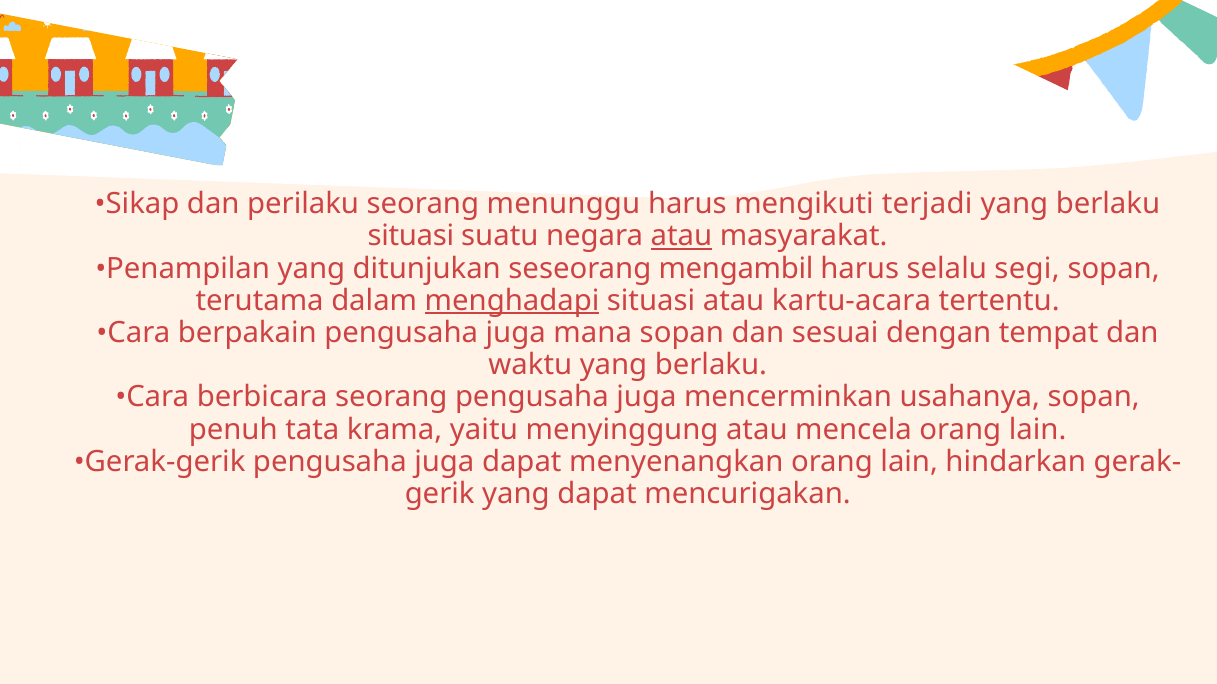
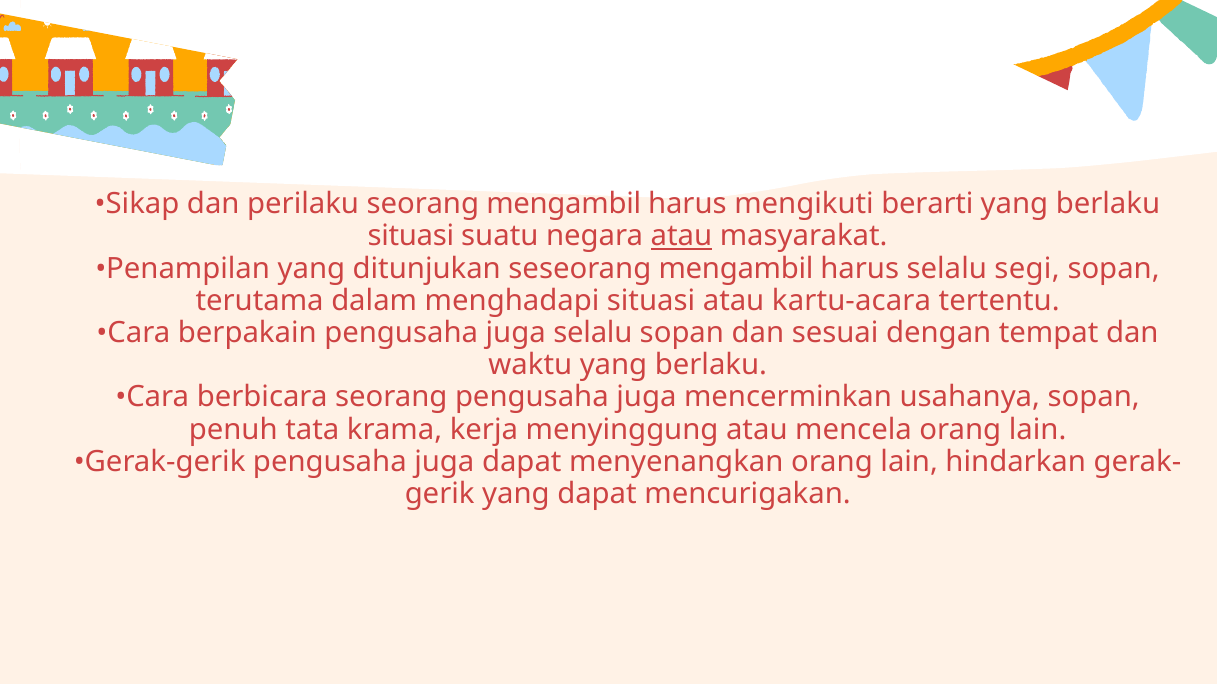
seorang menunggu: menunggu -> mengambil (564, 204)
terjadi: terjadi -> berarti (927, 204)
menghadapi underline: present -> none (512, 301)
juga mana: mana -> selalu (593, 333)
yaitu: yaitu -> kerja (484, 430)
